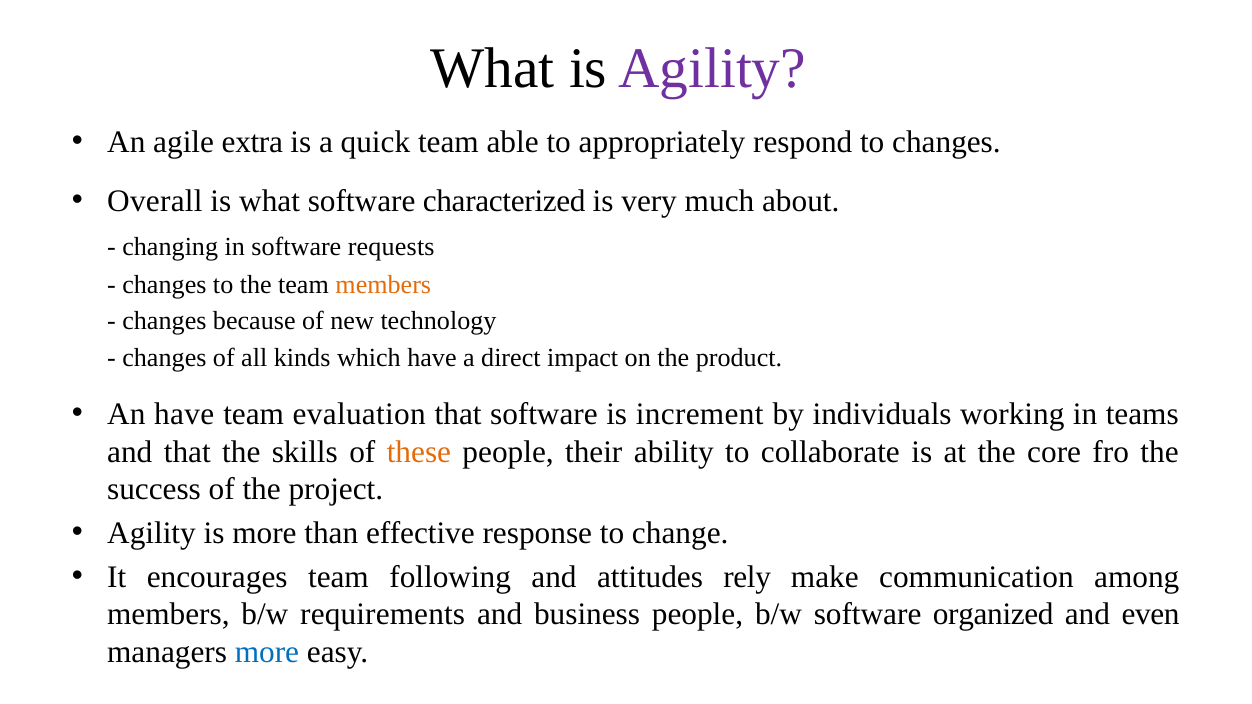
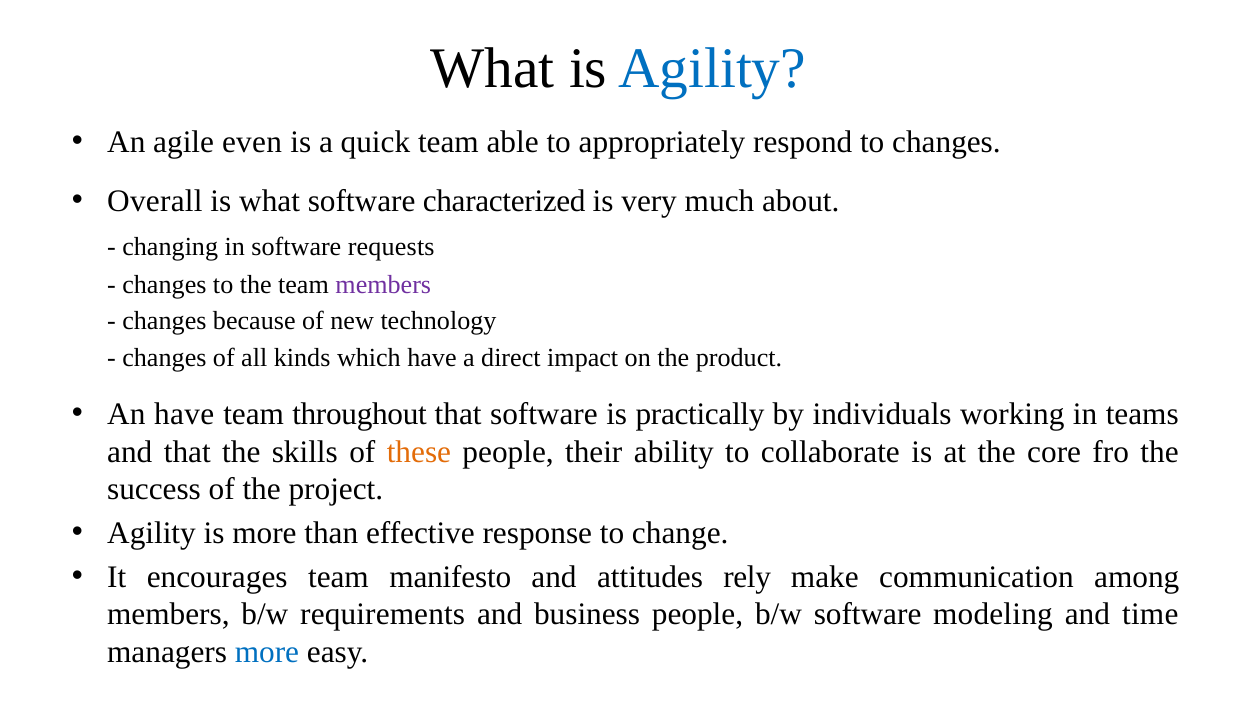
Agility colour: purple -> blue (712, 69)
extra: extra -> even (252, 142)
members colour: orange -> purple (383, 285)
evaluation: evaluation -> throughout (360, 414)
increment: increment -> practically (700, 414)
following: following -> manifesto (450, 577)
organized: organized -> modeling (993, 615)
even: even -> time (1150, 615)
